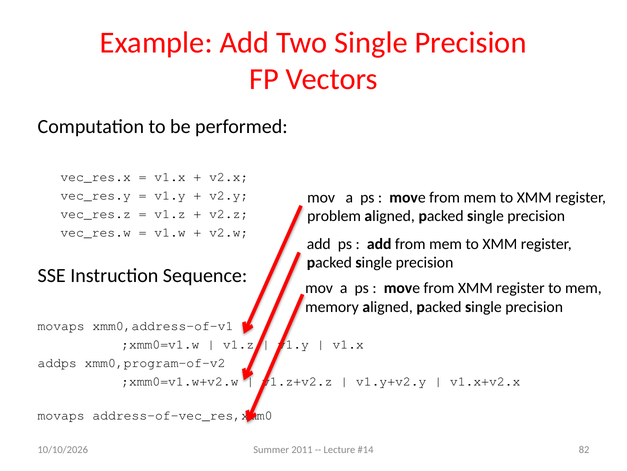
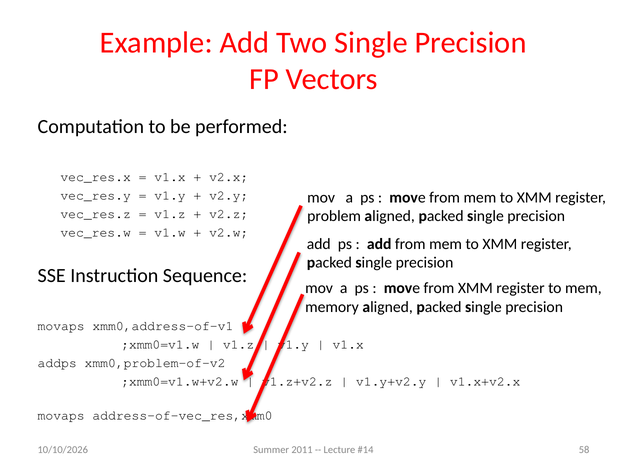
xmm0,program-of-v2: xmm0,program-of-v2 -> xmm0,problem-of-v2 (155, 362)
82: 82 -> 58 (584, 449)
